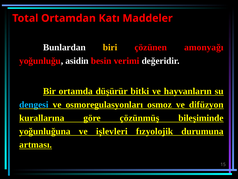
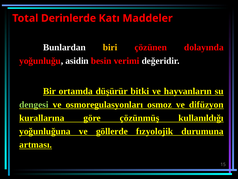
Ortamdan: Ortamdan -> Derinlerde (69, 18)
amonyağı: amonyağı -> dolayında (204, 47)
dengesi colour: light blue -> light green (34, 104)
bileşiminde: bileşiminde -> kullanıldığı (201, 118)
işlevleri: işlevleri -> göllerde (112, 131)
